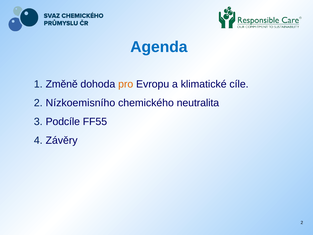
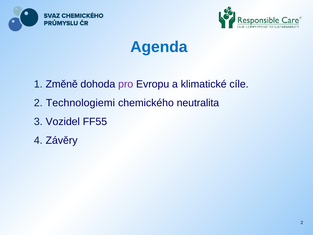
pro colour: orange -> purple (126, 84)
Nízkoemisního: Nízkoemisního -> Technologiemi (80, 103)
Podcíle: Podcíle -> Vozidel (63, 122)
